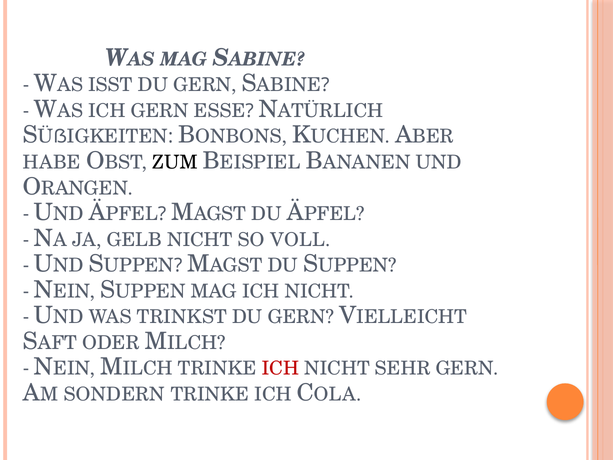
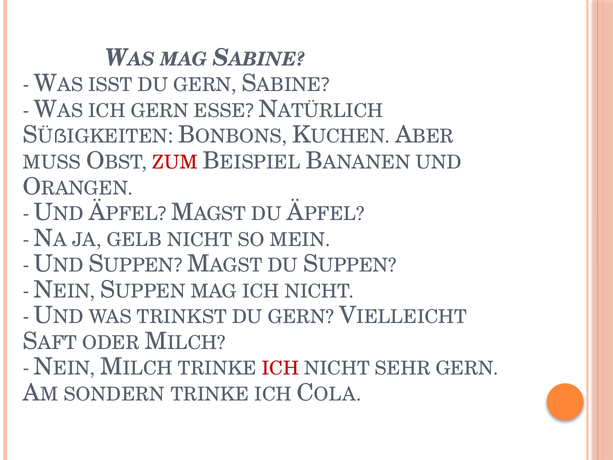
HABE: HABE -> MUSS (52, 162)
ZUM colour: black -> red (175, 162)
VOLL: VOLL -> MEIN (300, 240)
